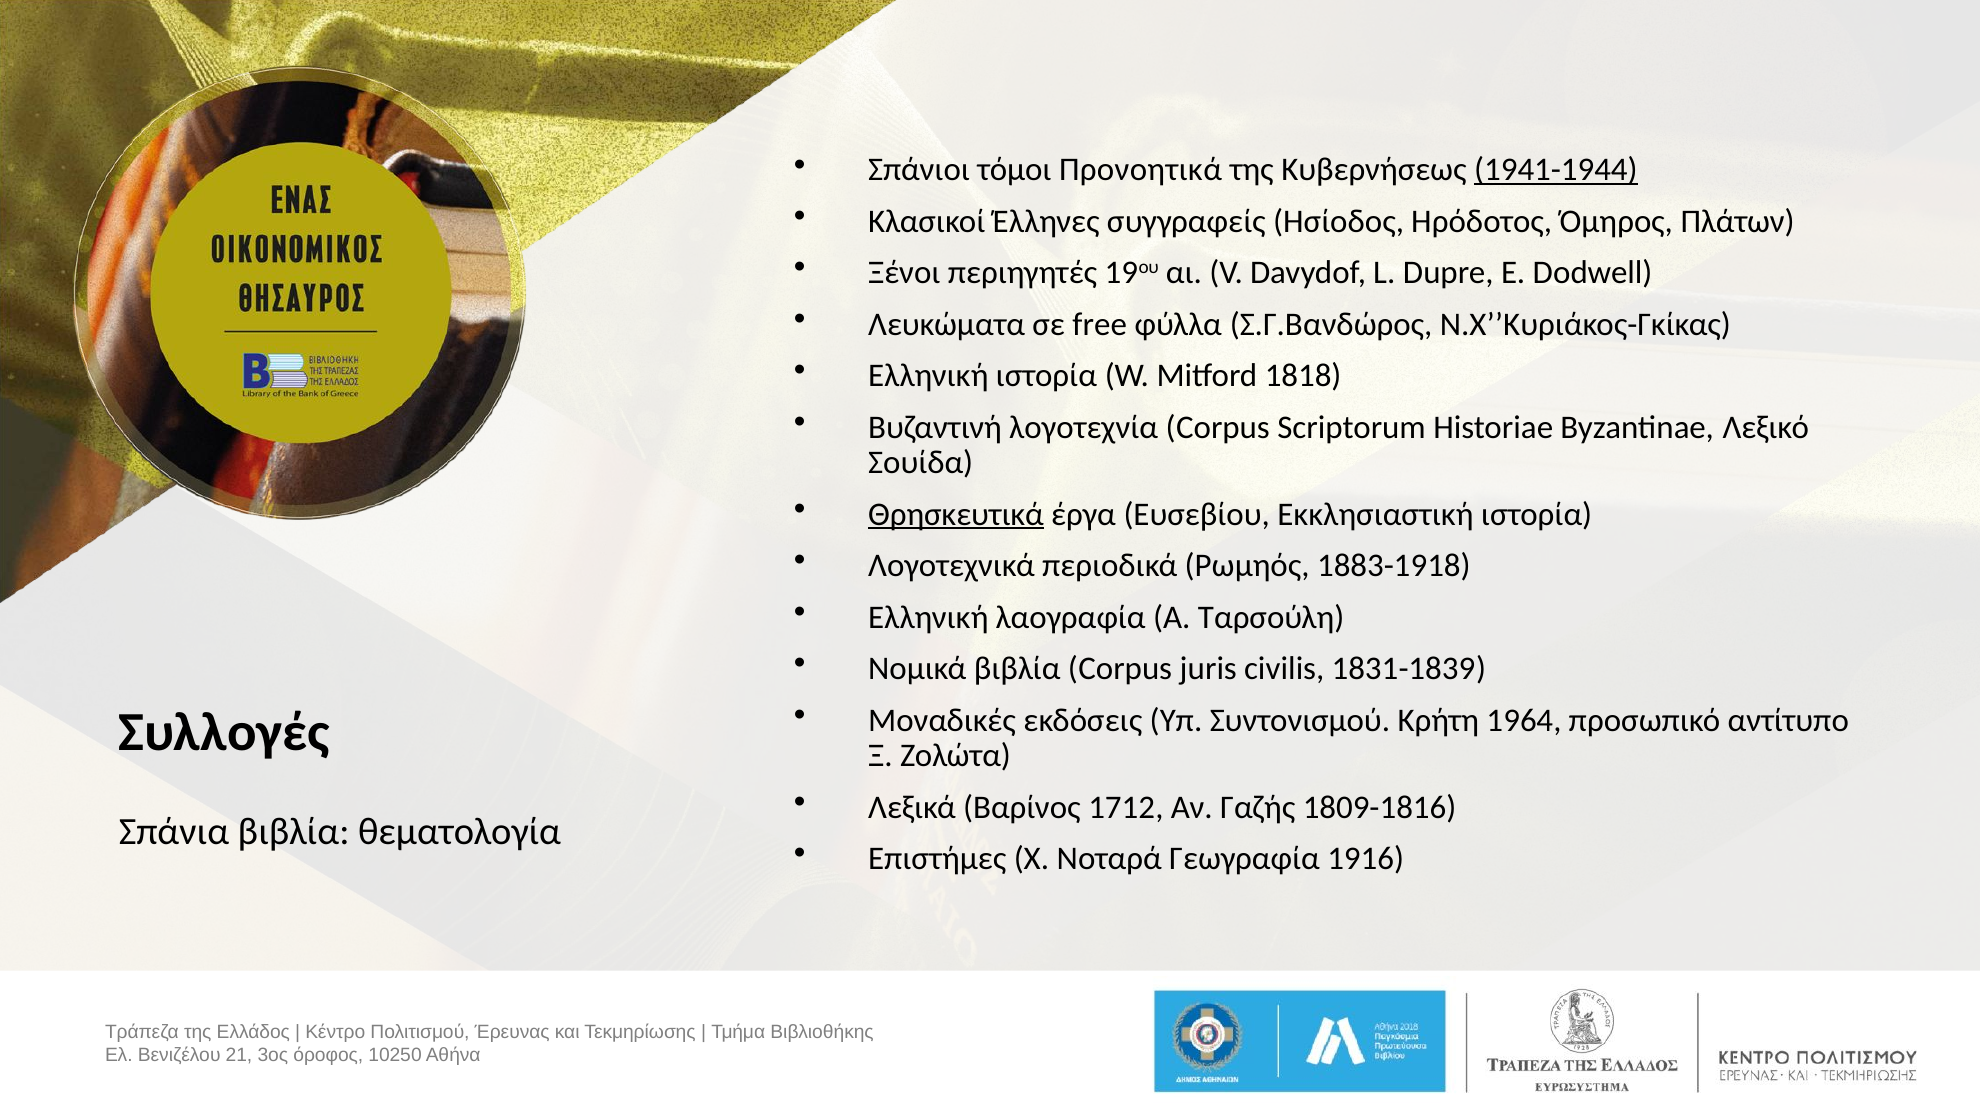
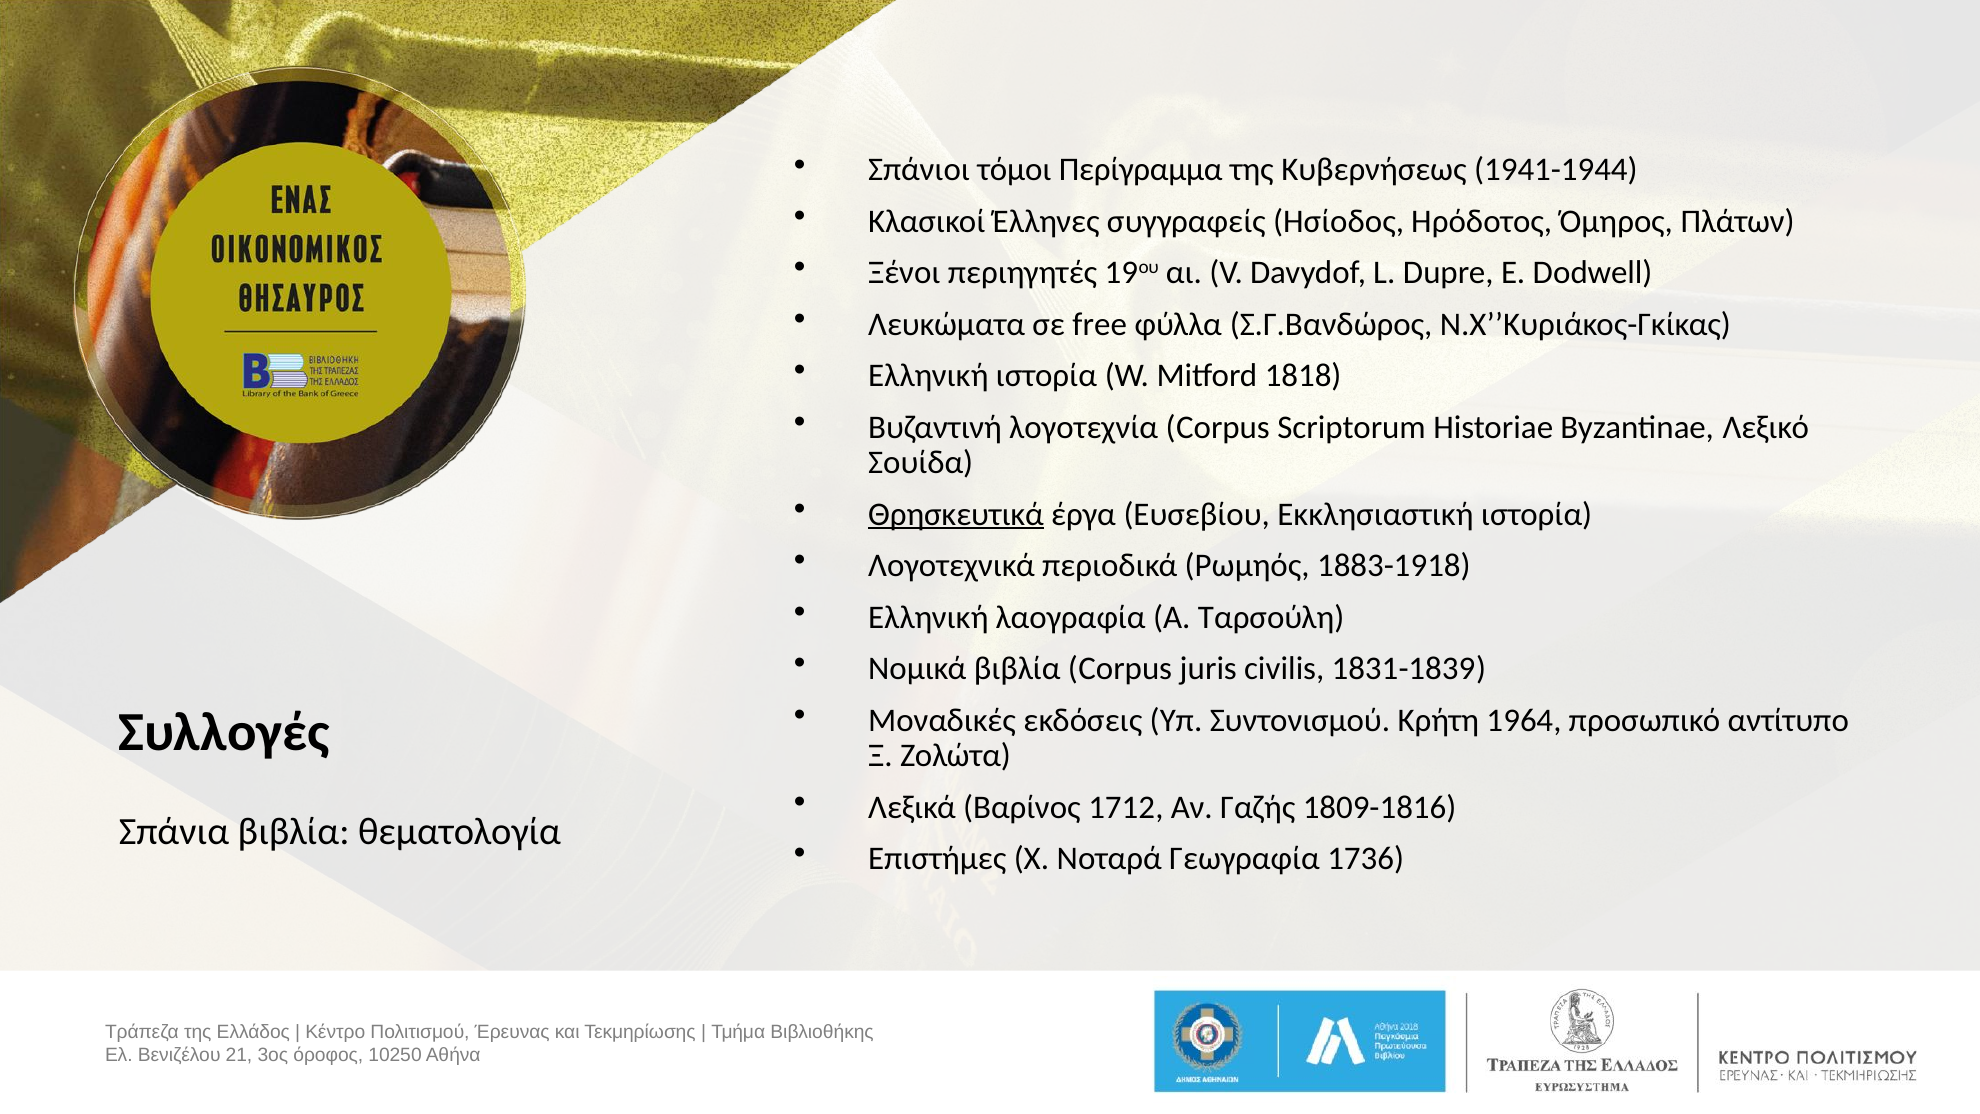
Προνοητικά: Προνοητικά -> Περίγραμμα (1141, 170)
1941-1944 underline: present -> none (1556, 170)
1916: 1916 -> 1736 (1366, 859)
